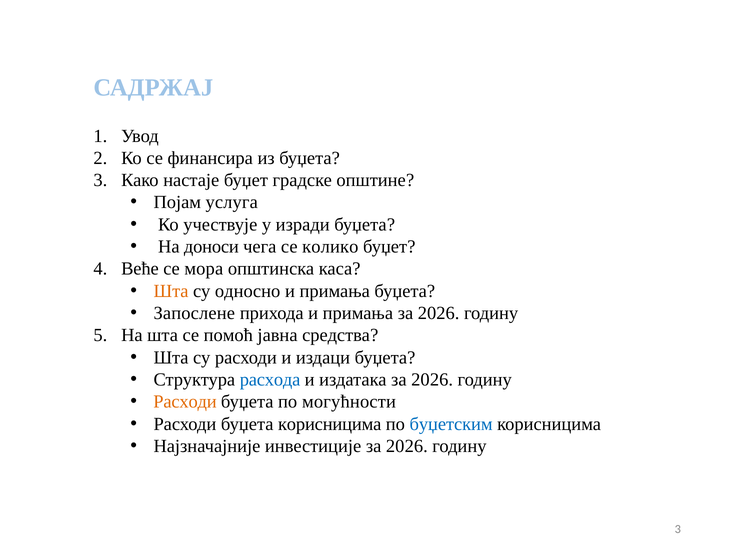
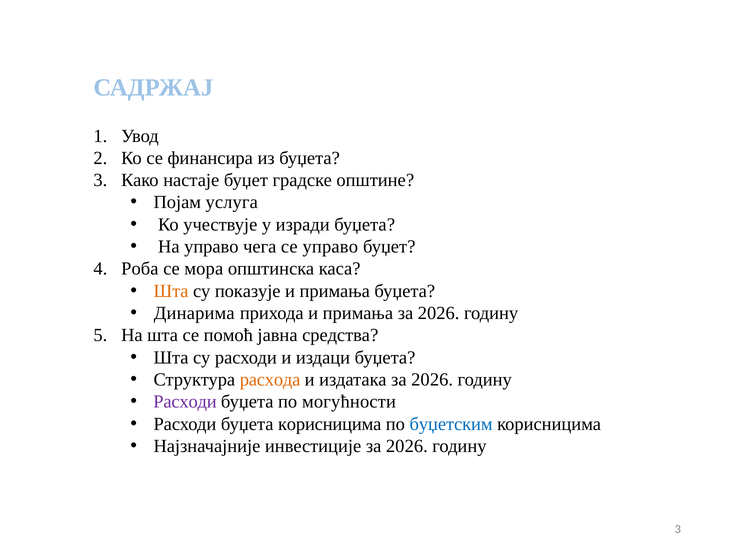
На доноси: доноси -> управо (211, 247)
се колико: колико -> управо (330, 247)
Веће: Веће -> Роба (140, 269)
односно: односно -> показује (248, 291)
Запослене: Запослене -> Динарима (194, 313)
расхода colour: blue -> orange (270, 380)
Расходи colour: orange -> purple (185, 402)
